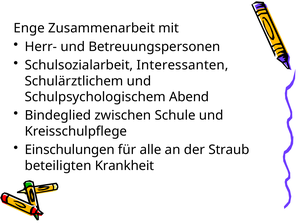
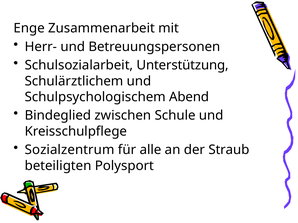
Interessanten: Interessanten -> Unterstützung (183, 65)
Einschulungen: Einschulungen -> Sozialzentrum (70, 150)
Krankheit: Krankheit -> Polysport (124, 166)
